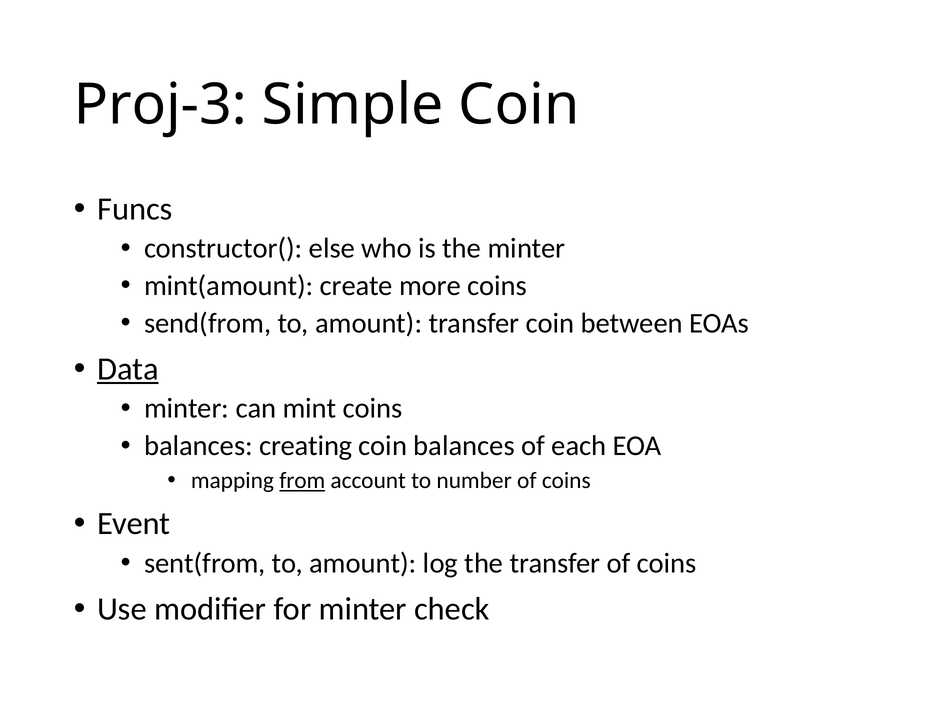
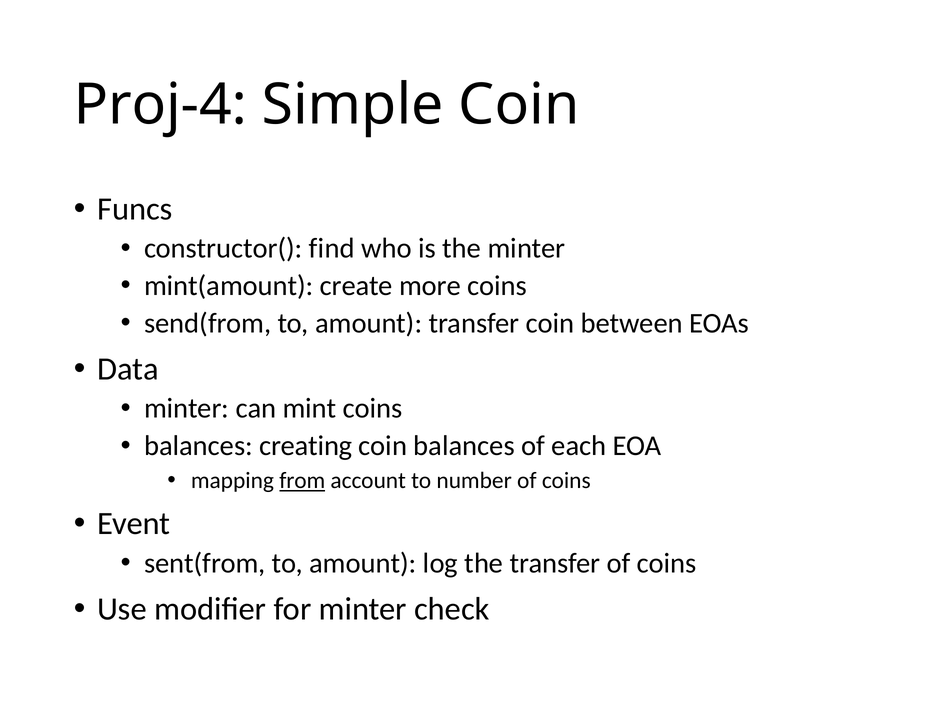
Proj-3: Proj-3 -> Proj-4 (160, 105)
else: else -> find (332, 249)
Data underline: present -> none (128, 369)
